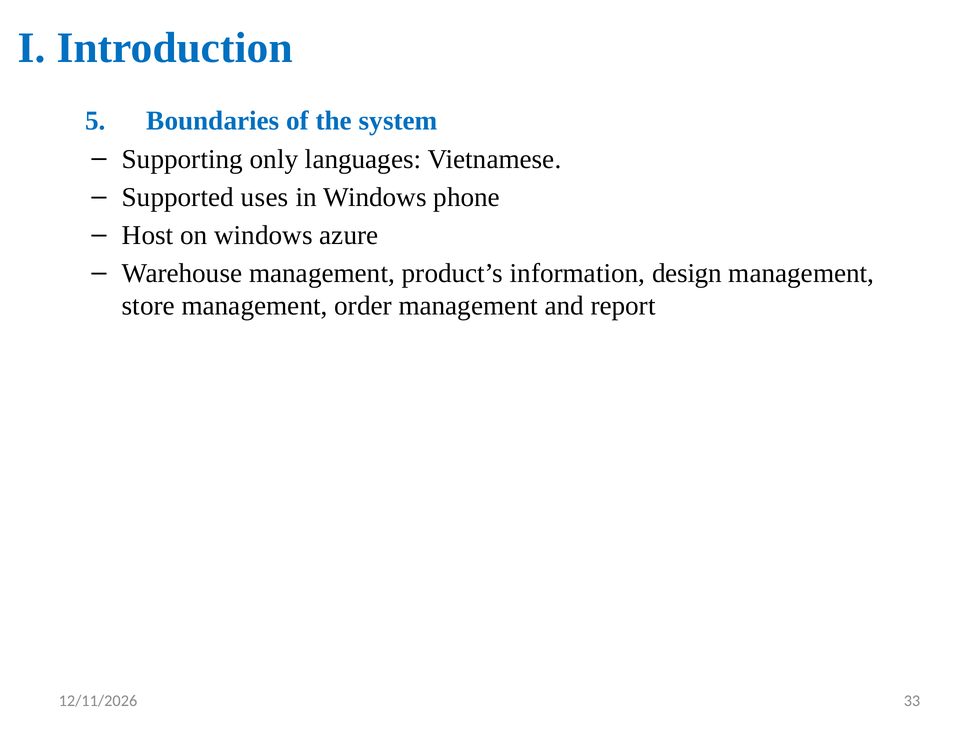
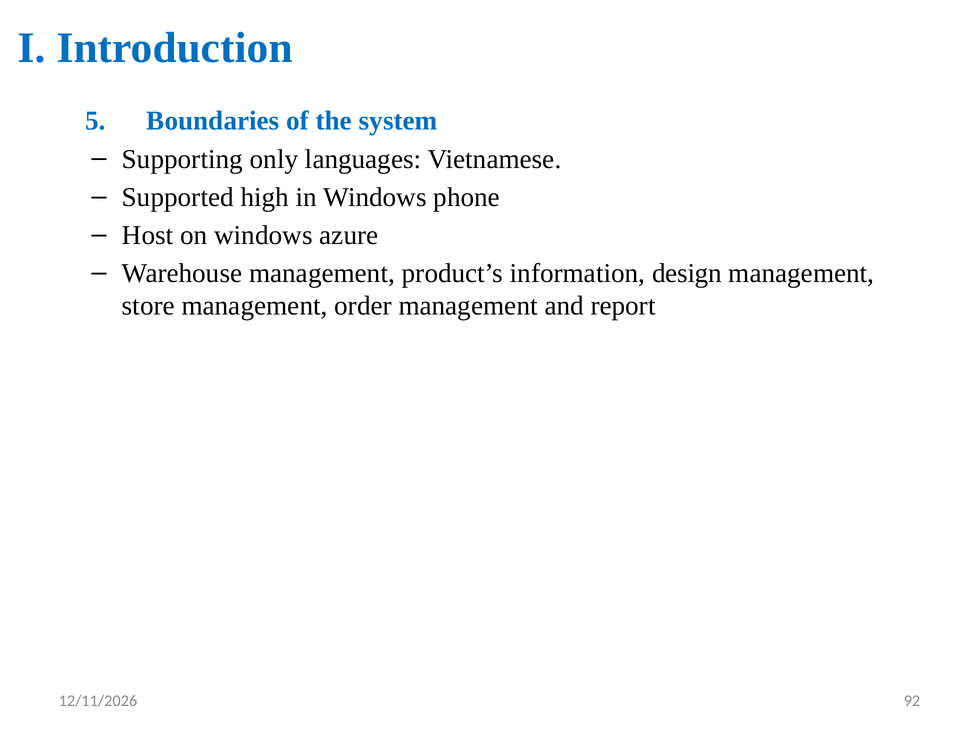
uses: uses -> high (265, 197)
33: 33 -> 92 (912, 701)
